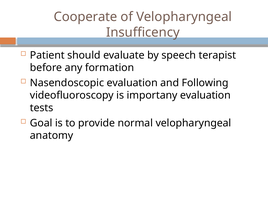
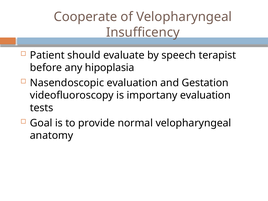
formation: formation -> hipoplasia (110, 68)
Following: Following -> Gestation (205, 83)
